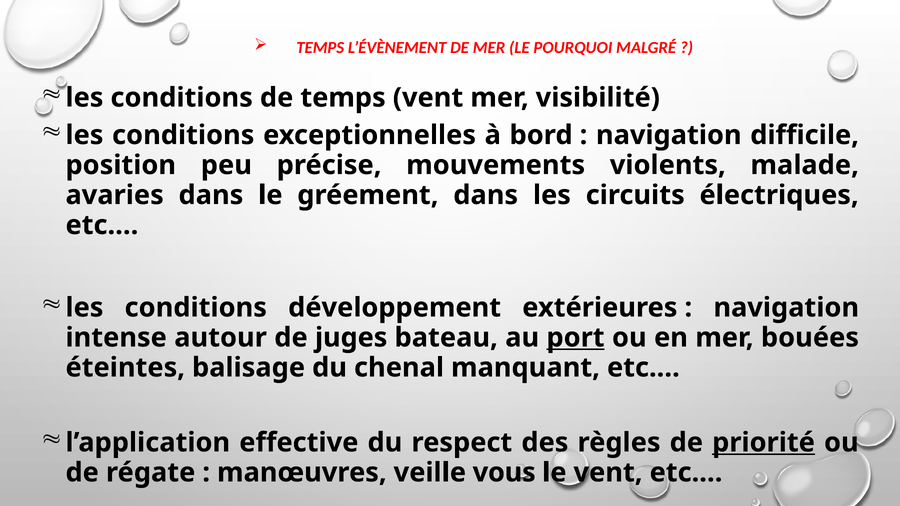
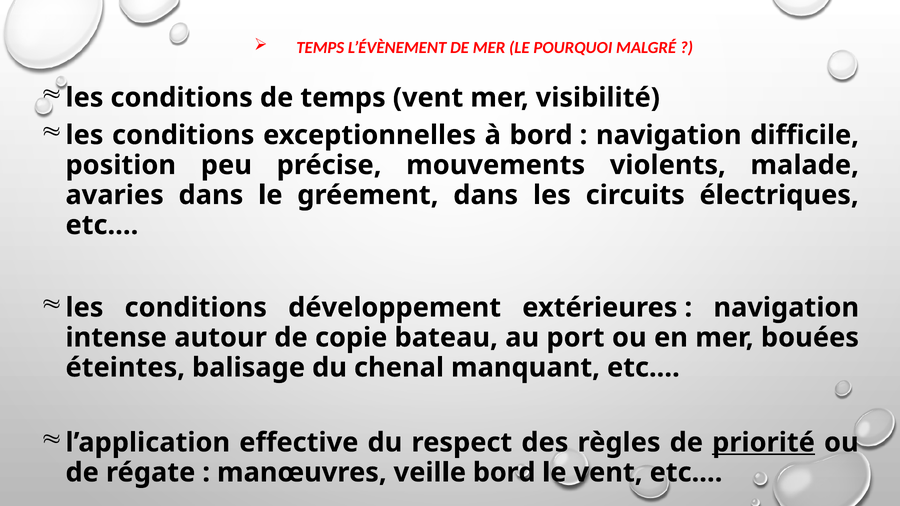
juges: juges -> copie (351, 338)
port underline: present -> none (576, 338)
veille vous: vous -> bord (504, 473)
